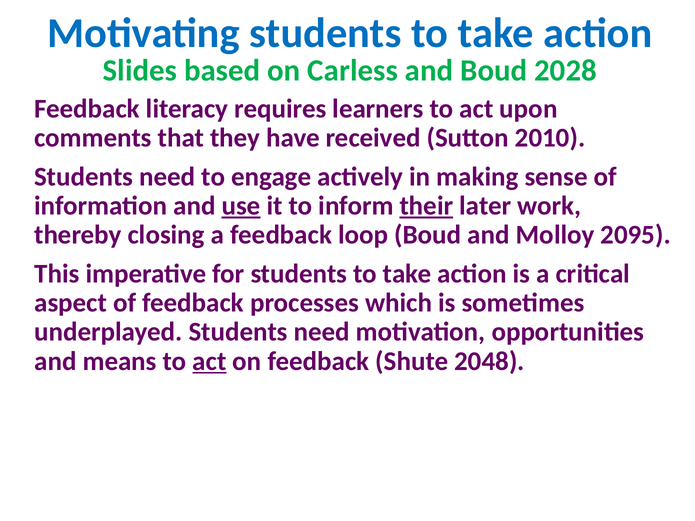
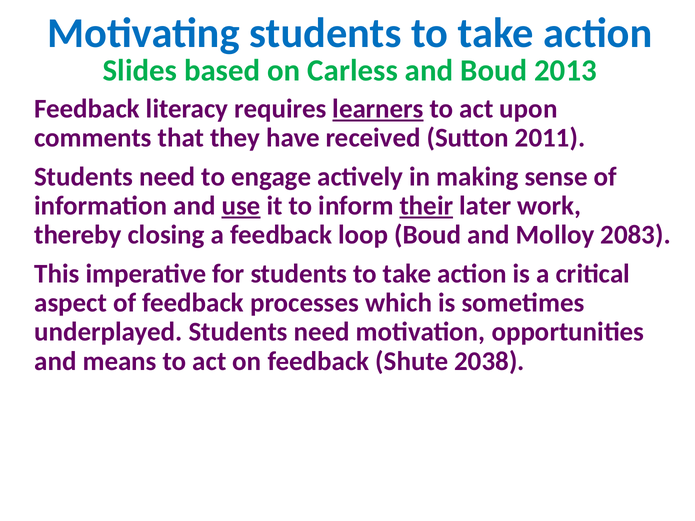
2028: 2028 -> 2013 (566, 71)
learners underline: none -> present (378, 109)
2010: 2010 -> 2011 (550, 138)
2095: 2095 -> 2083 (636, 235)
act underline: present -> none (209, 361)
2048: 2048 -> 2038 (489, 361)
